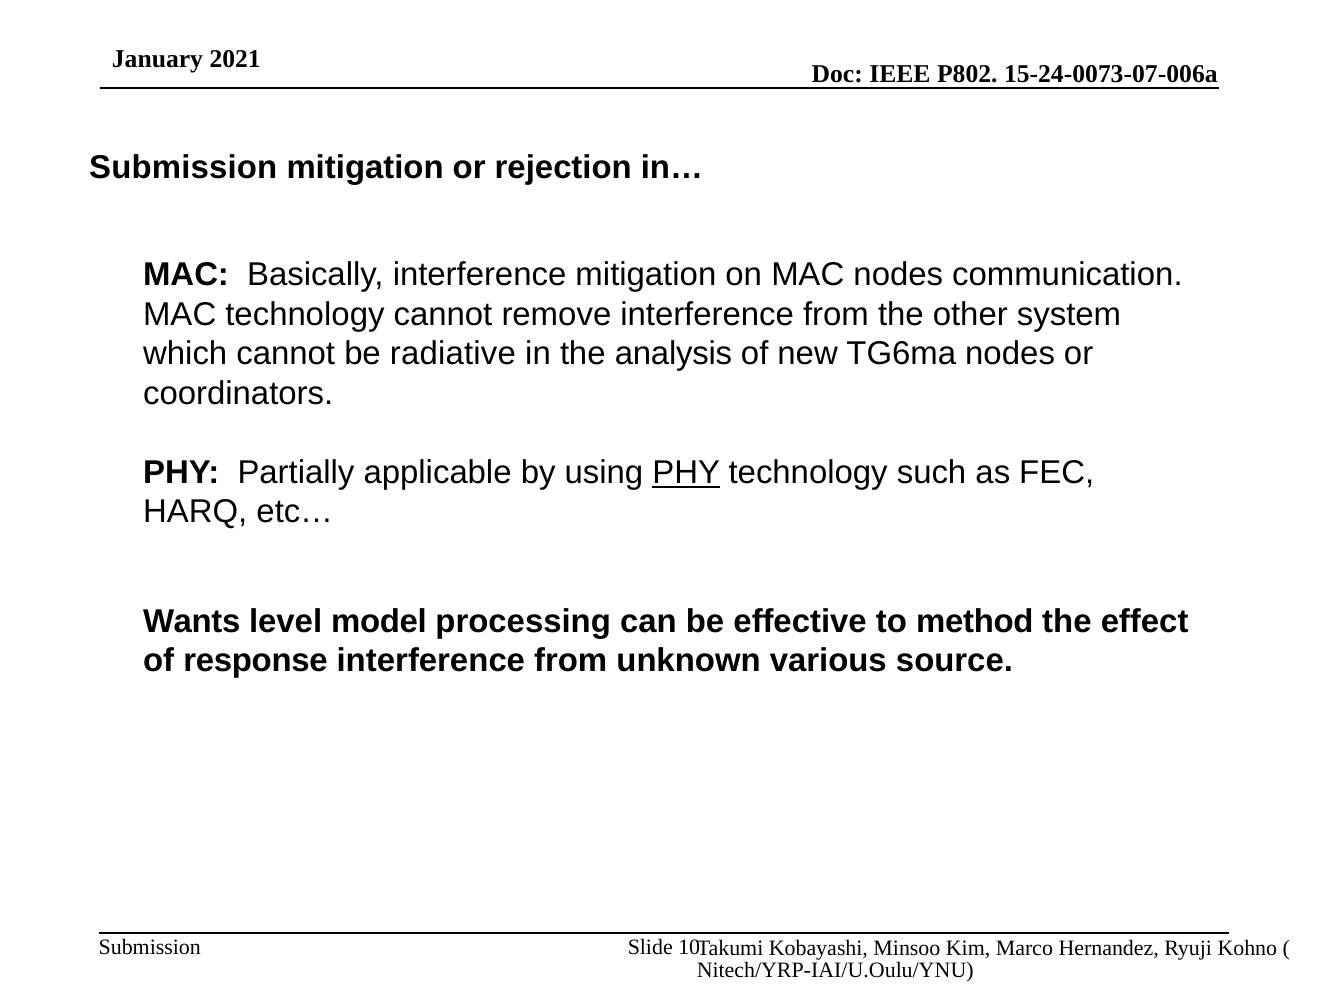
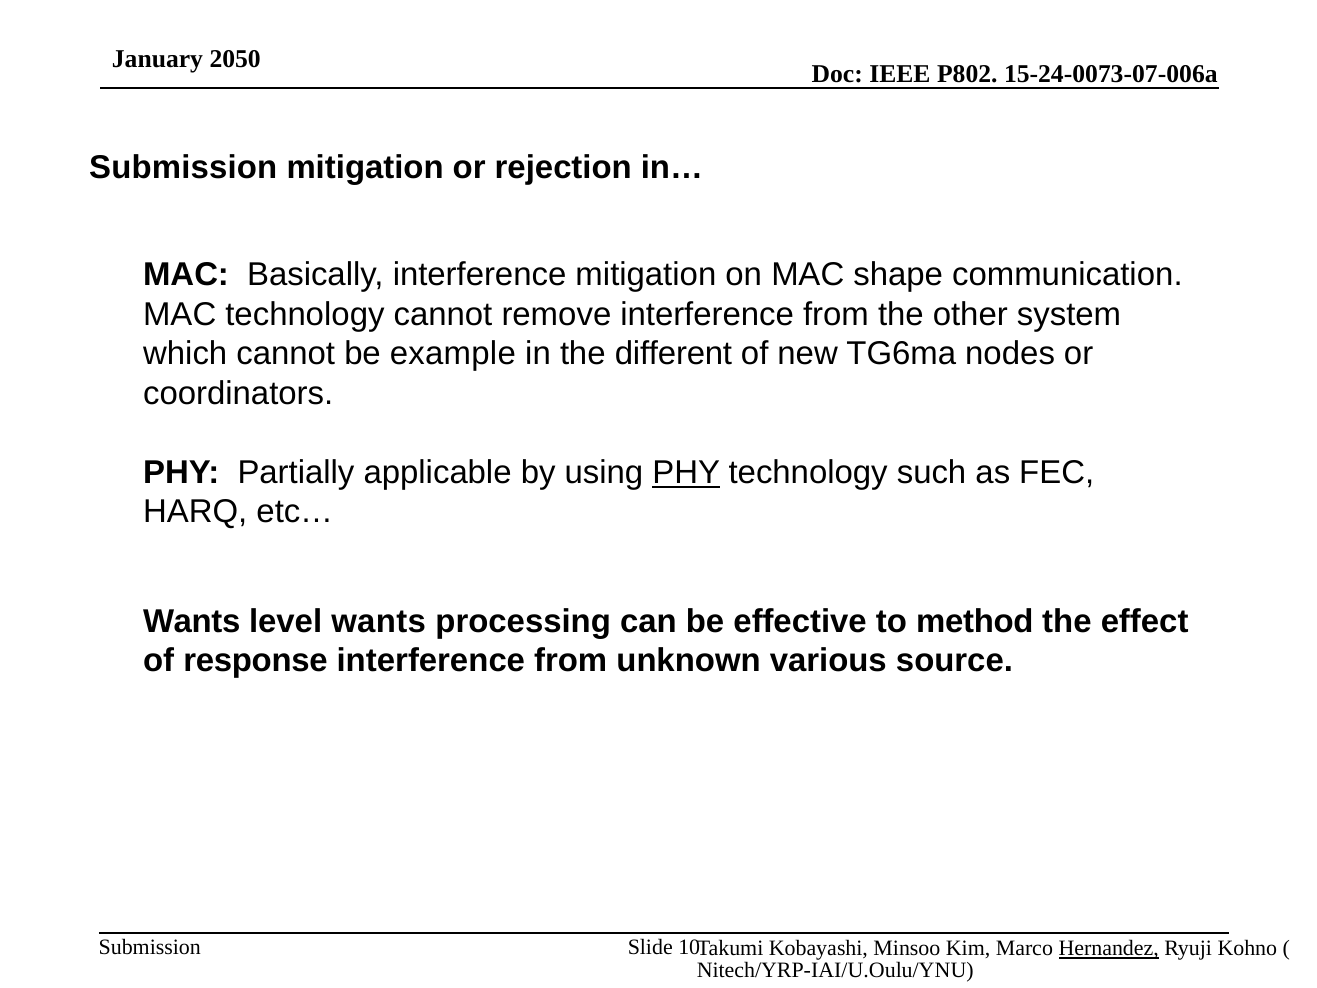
2021: 2021 -> 2050 (235, 59)
MAC nodes: nodes -> shape (898, 275)
radiative: radiative -> example (453, 354)
analysis: analysis -> different (673, 354)
level model: model -> wants (379, 621)
Hernandez underline: none -> present (1109, 948)
